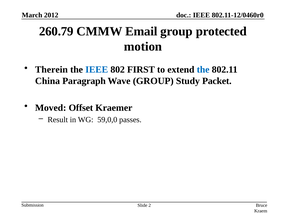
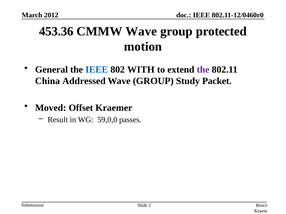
260.79: 260.79 -> 453.36 (56, 31)
CMMW Email: Email -> Wave (141, 31)
Therein: Therein -> General (51, 70)
FIRST: FIRST -> WITH (141, 70)
the colour: blue -> purple (203, 70)
Paragraph: Paragraph -> Addressed (84, 81)
